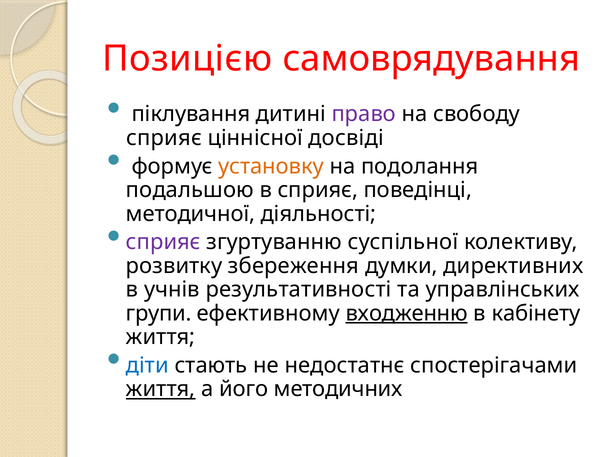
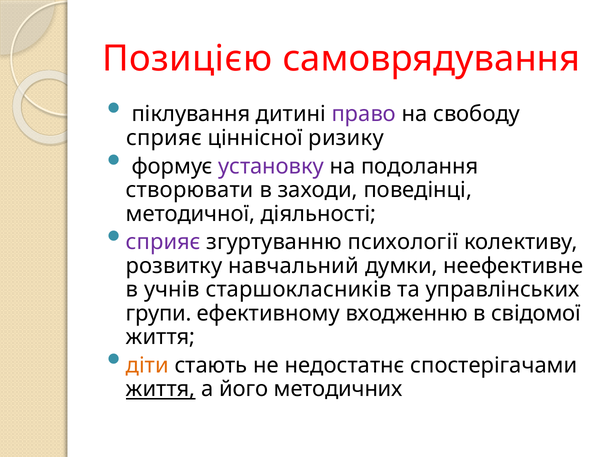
досвіді: досвіді -> ризику (346, 138)
установку colour: orange -> purple (271, 166)
подальшою: подальшою -> створювати (190, 190)
в сприяє: сприяє -> заходи (318, 190)
суспільної: суспільної -> психології (403, 242)
збереження: збереження -> навчальний (293, 266)
директивних: директивних -> неефективне (513, 266)
результативності: результативності -> старшокласників (299, 289)
входженню underline: present -> none (407, 313)
кабінету: кабінету -> свідомої (536, 313)
діти colour: blue -> orange (147, 365)
